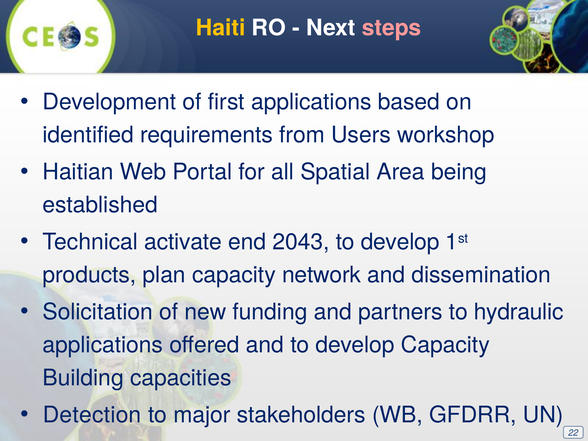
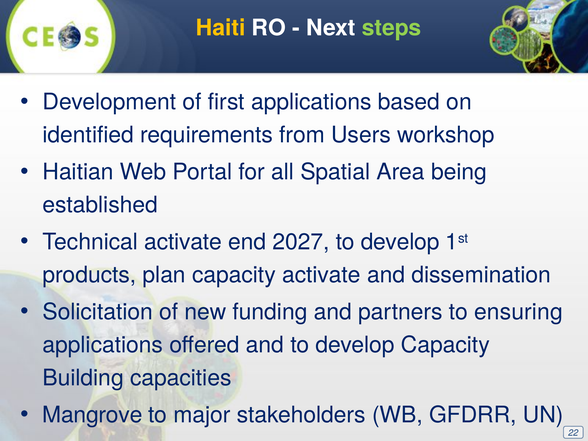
steps colour: pink -> light green (392, 28)
2043: 2043 -> 2027 (301, 242)
capacity network: network -> activate (321, 275)
hydraulic: hydraulic -> ensuring (518, 312)
Detection: Detection -> Mangrove (92, 415)
